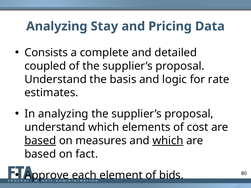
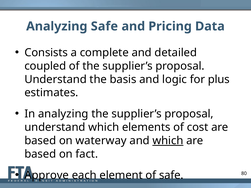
Analyzing Stay: Stay -> Safe (104, 26)
rate: rate -> plus (219, 79)
based underline: present -> none (40, 141)
measures: measures -> waterway (101, 141)
of bids: bids -> safe (171, 175)
